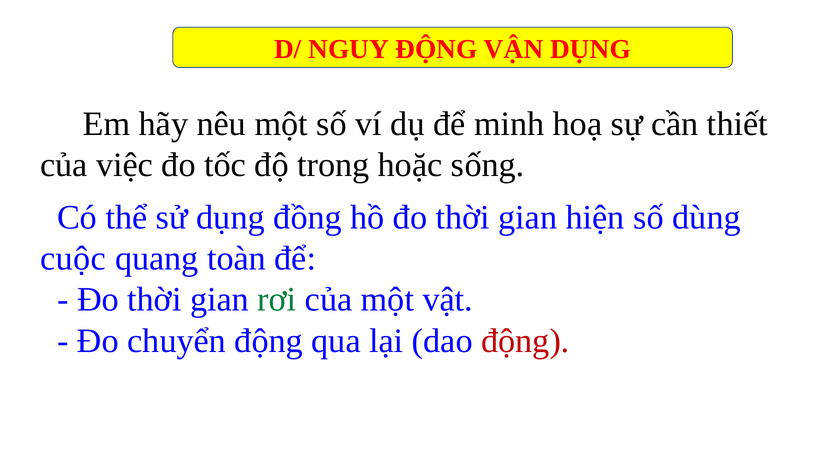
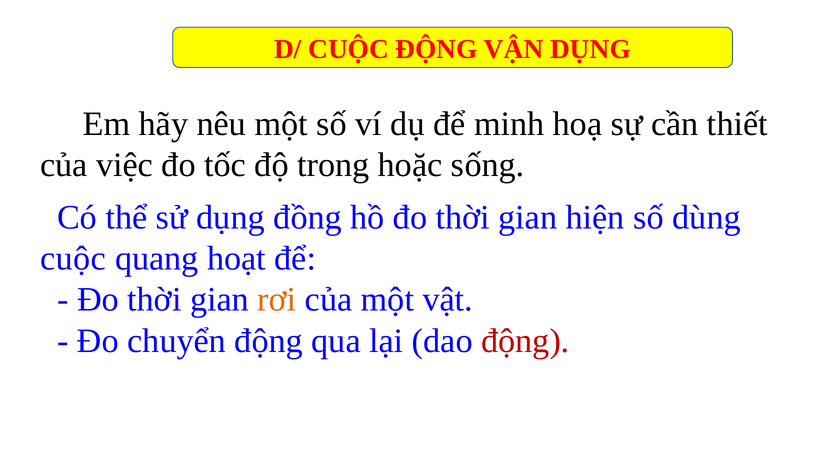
D/ NGUY: NGUY -> CUỘC (349, 49)
toàn: toàn -> hoạt (236, 259)
rơi colour: green -> orange (277, 300)
